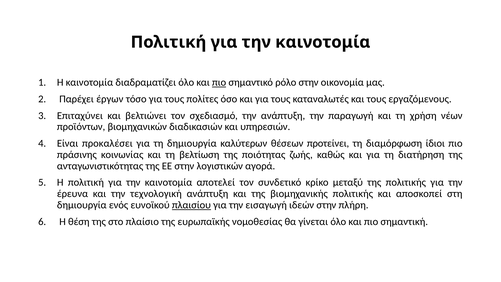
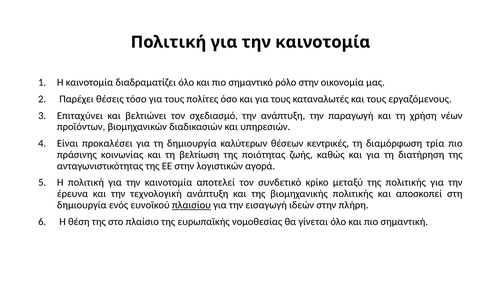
πιο underline: present -> none (219, 82)
έργων: έργων -> θέσεις (110, 99)
προτείνει: προτείνει -> κεντρικές (328, 143)
ίδιοι: ίδιοι -> τρία (435, 143)
